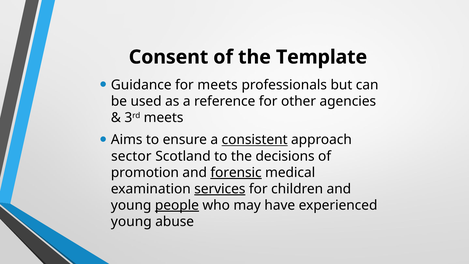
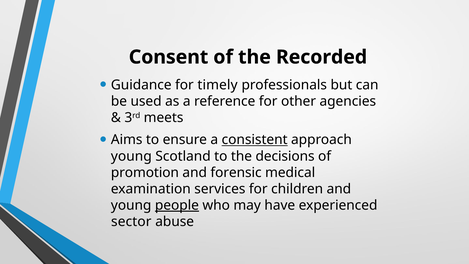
Template: Template -> Recorded (322, 57)
for meets: meets -> timely (218, 85)
sector: sector -> young (131, 156)
forensic underline: present -> none (236, 172)
services underline: present -> none (220, 189)
young: young -> sector (131, 222)
